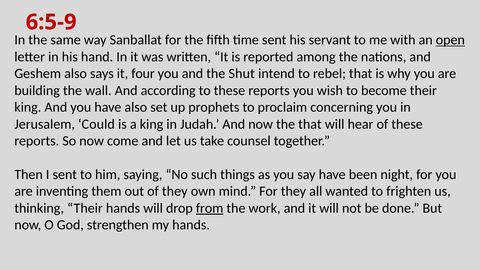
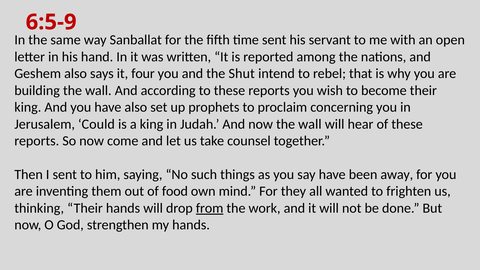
open underline: present -> none (450, 40)
now the that: that -> wall (310, 124)
night: night -> away (397, 174)
of they: they -> food (175, 191)
